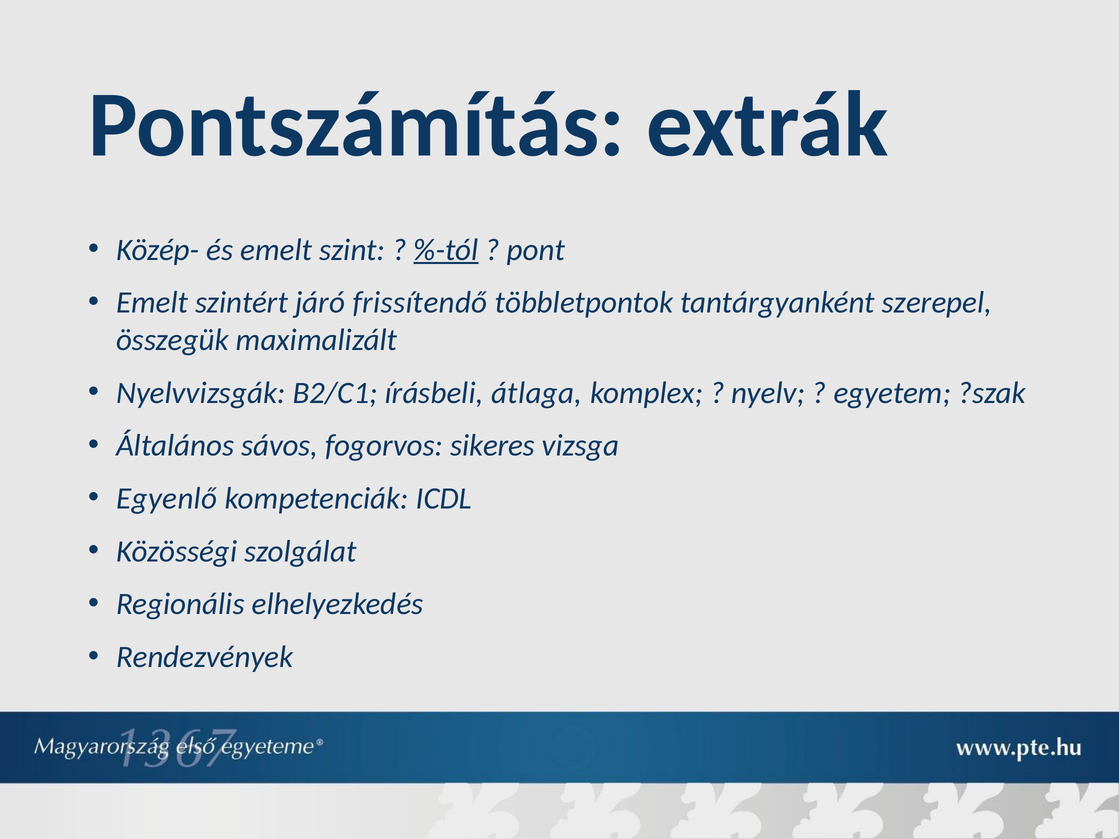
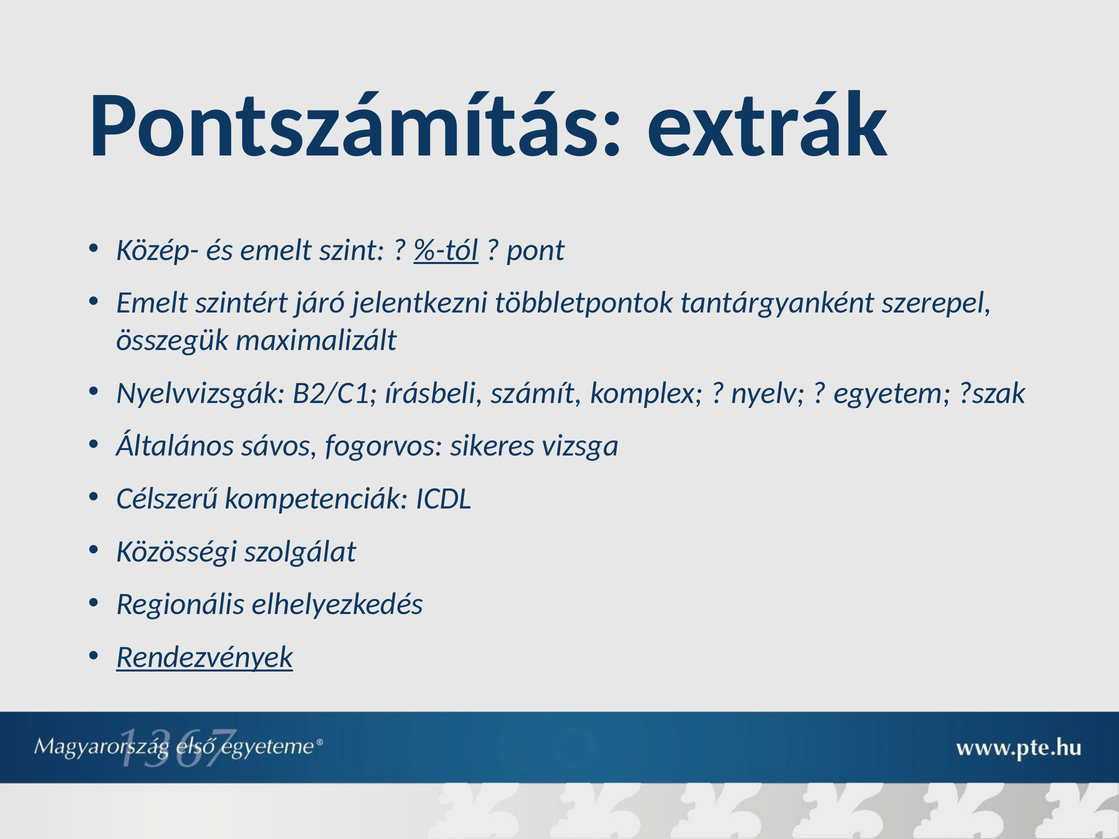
frissítendő: frissítendő -> jelentkezni (420, 303)
átlaga: átlaga -> számít (537, 393)
Egyenlő: Egyenlő -> Célszerű (167, 499)
Rendezvények underline: none -> present (205, 657)
